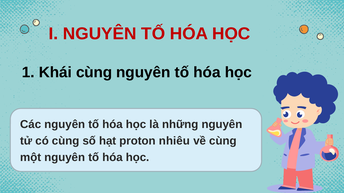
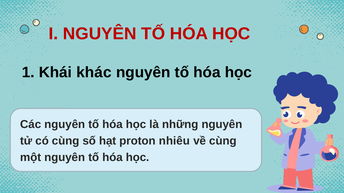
Khái cùng: cùng -> khác (94, 72)
